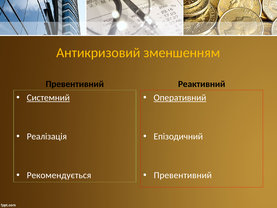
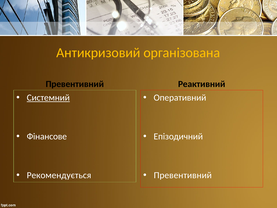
зменшенням: зменшенням -> організована (182, 53)
Оперативний underline: present -> none (180, 98)
Реалізація: Реалізація -> Фінансове (47, 136)
